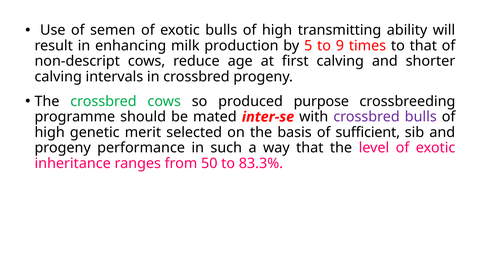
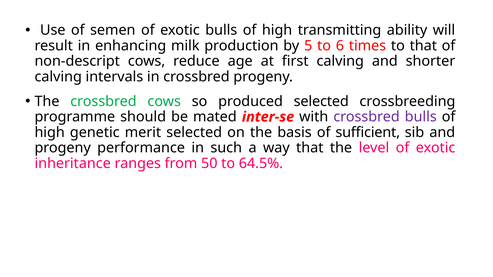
9: 9 -> 6 (340, 46)
produced purpose: purpose -> selected (321, 101)
83.3%: 83.3% -> 64.5% (261, 164)
